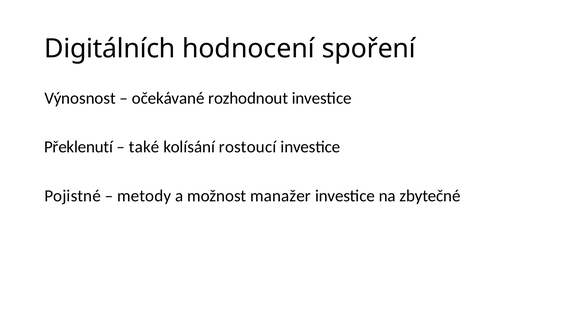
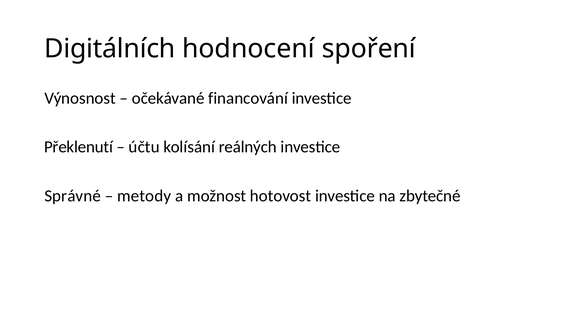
rozhodnout: rozhodnout -> financování (248, 98)
také: také -> účtu (144, 147)
rostoucí: rostoucí -> reálných (248, 147)
Pojistné: Pojistné -> Správné (73, 196)
manažer: manažer -> hotovost (281, 196)
